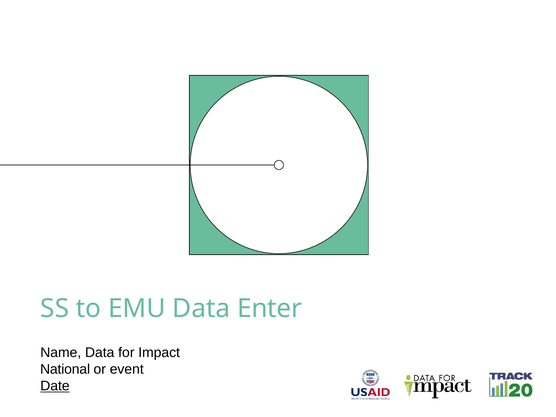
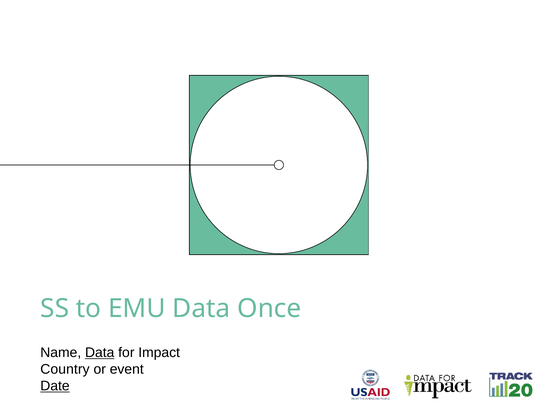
Enter: Enter -> Once (269, 308)
Data underline: none -> present (100, 353)
National: National -> Country (65, 369)
